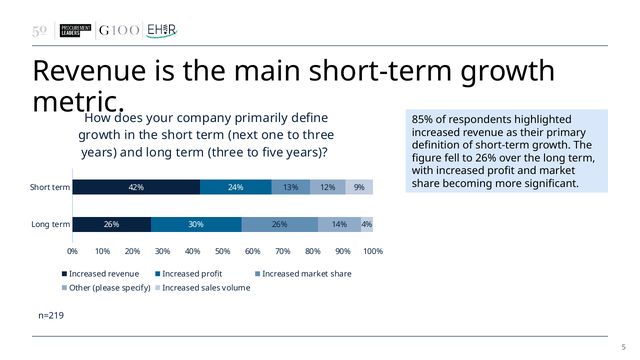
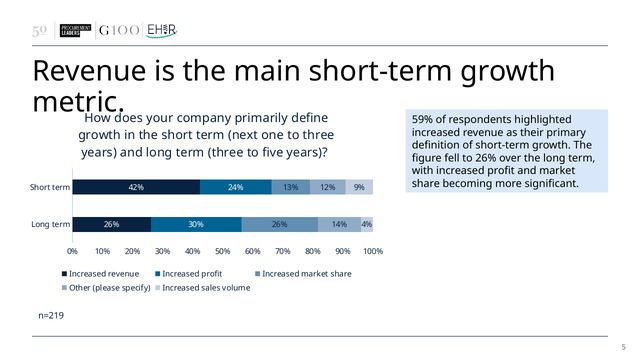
85%: 85% -> 59% (422, 120)
